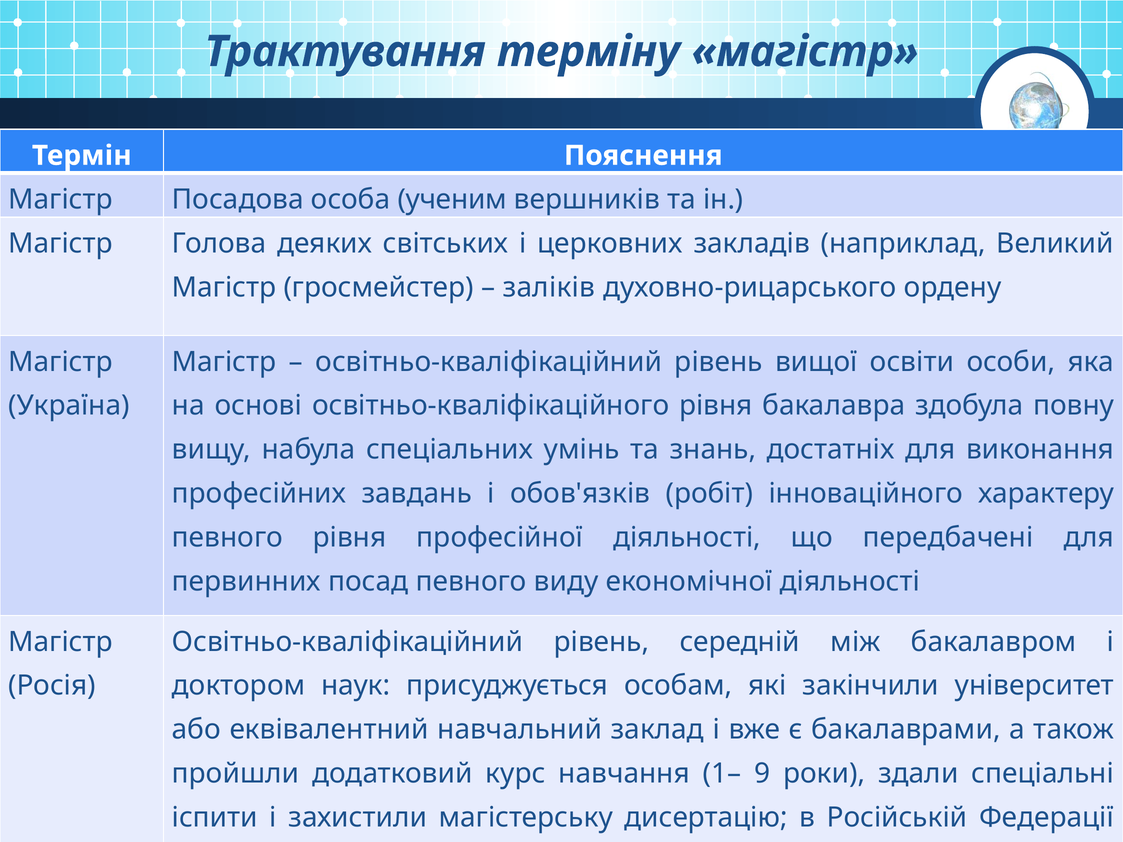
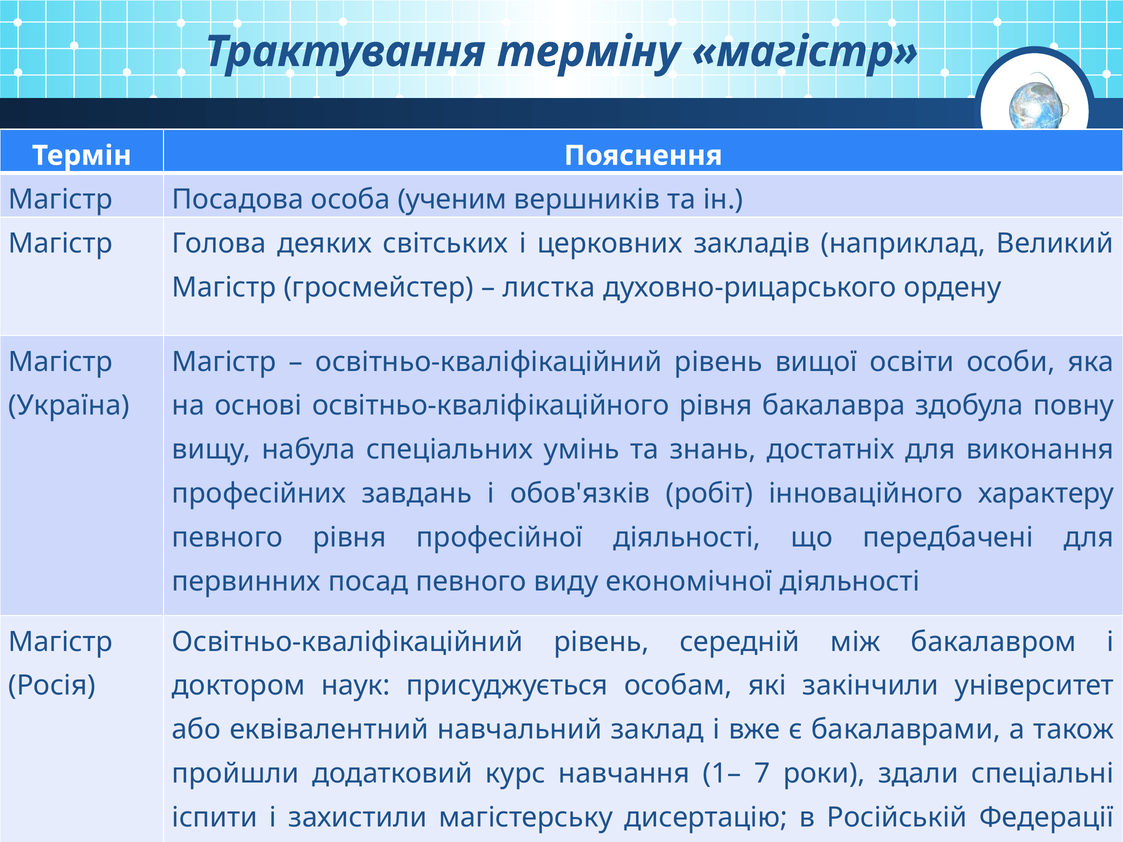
заліків: заліків -> листка (549, 287)
9: 9 -> 7 (762, 774)
